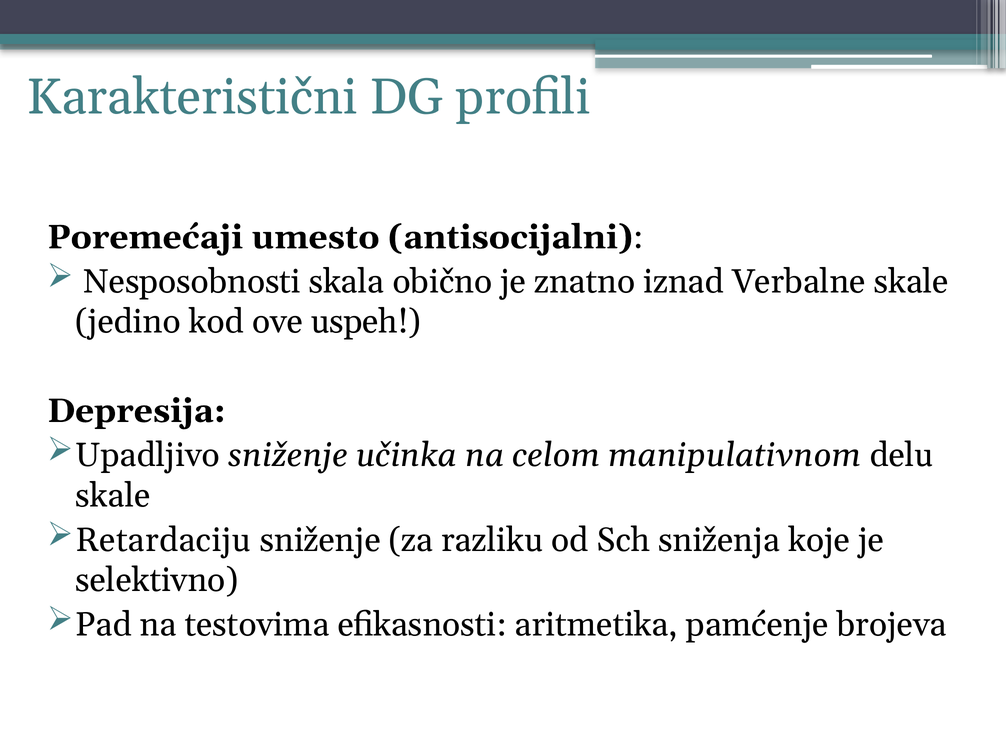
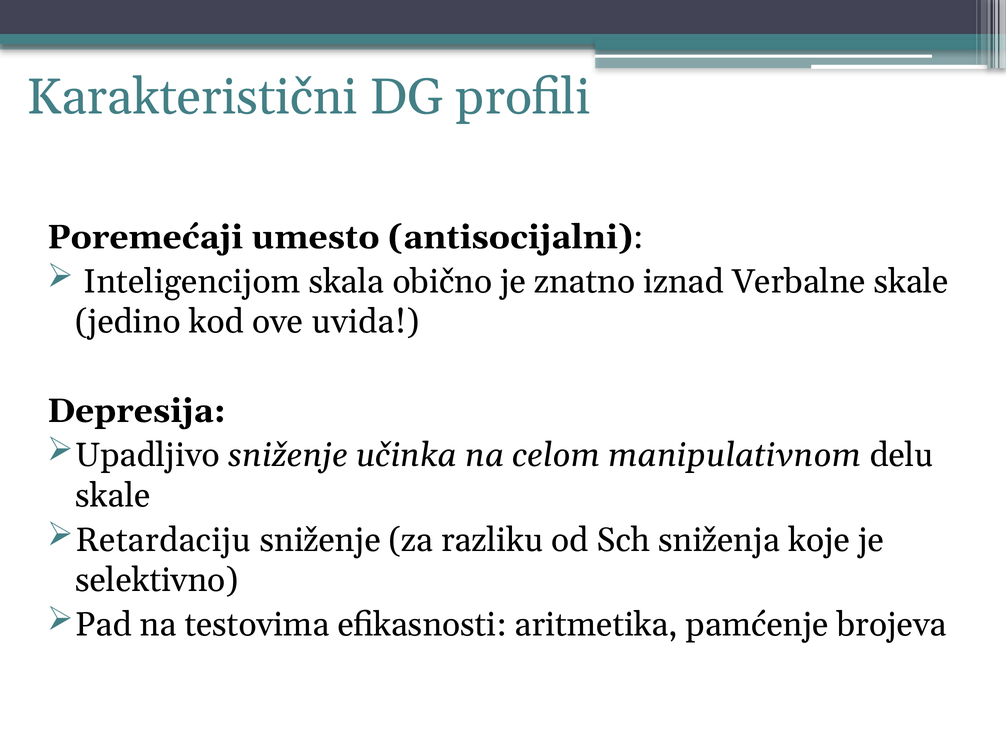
Nesposobnosti: Nesposobnosti -> Inteligencijom (192, 281)
uspeh: uspeh -> uvida (365, 322)
